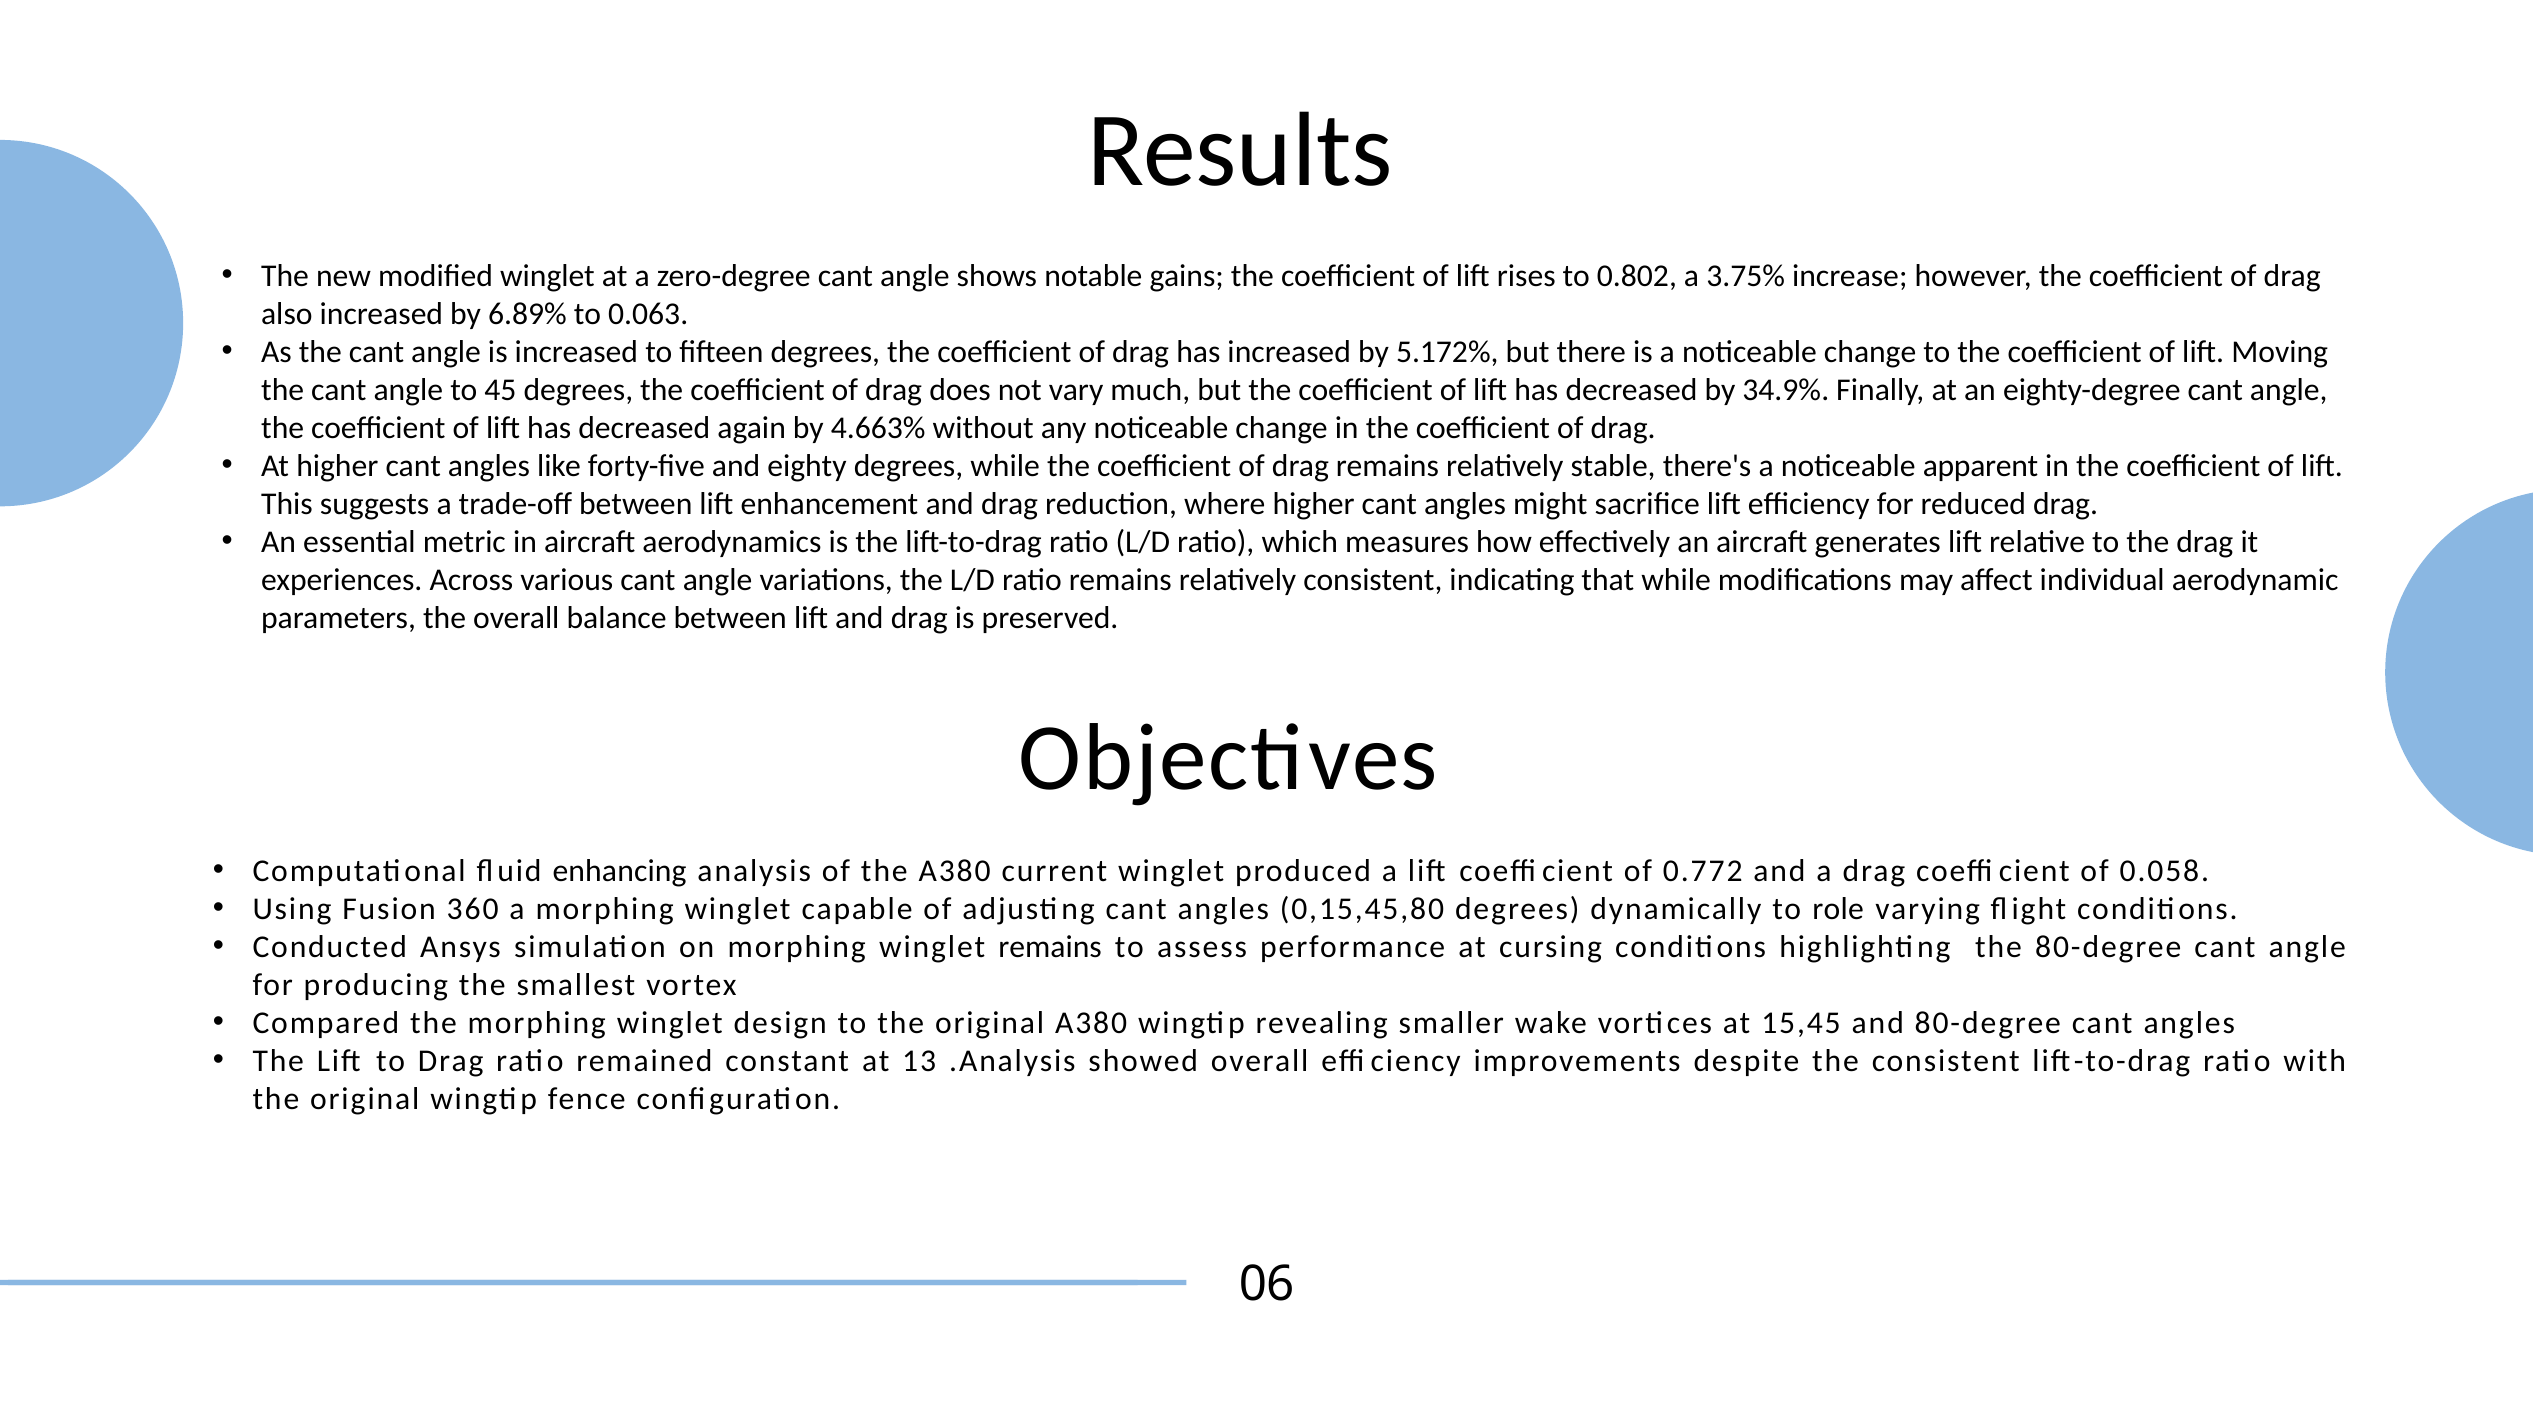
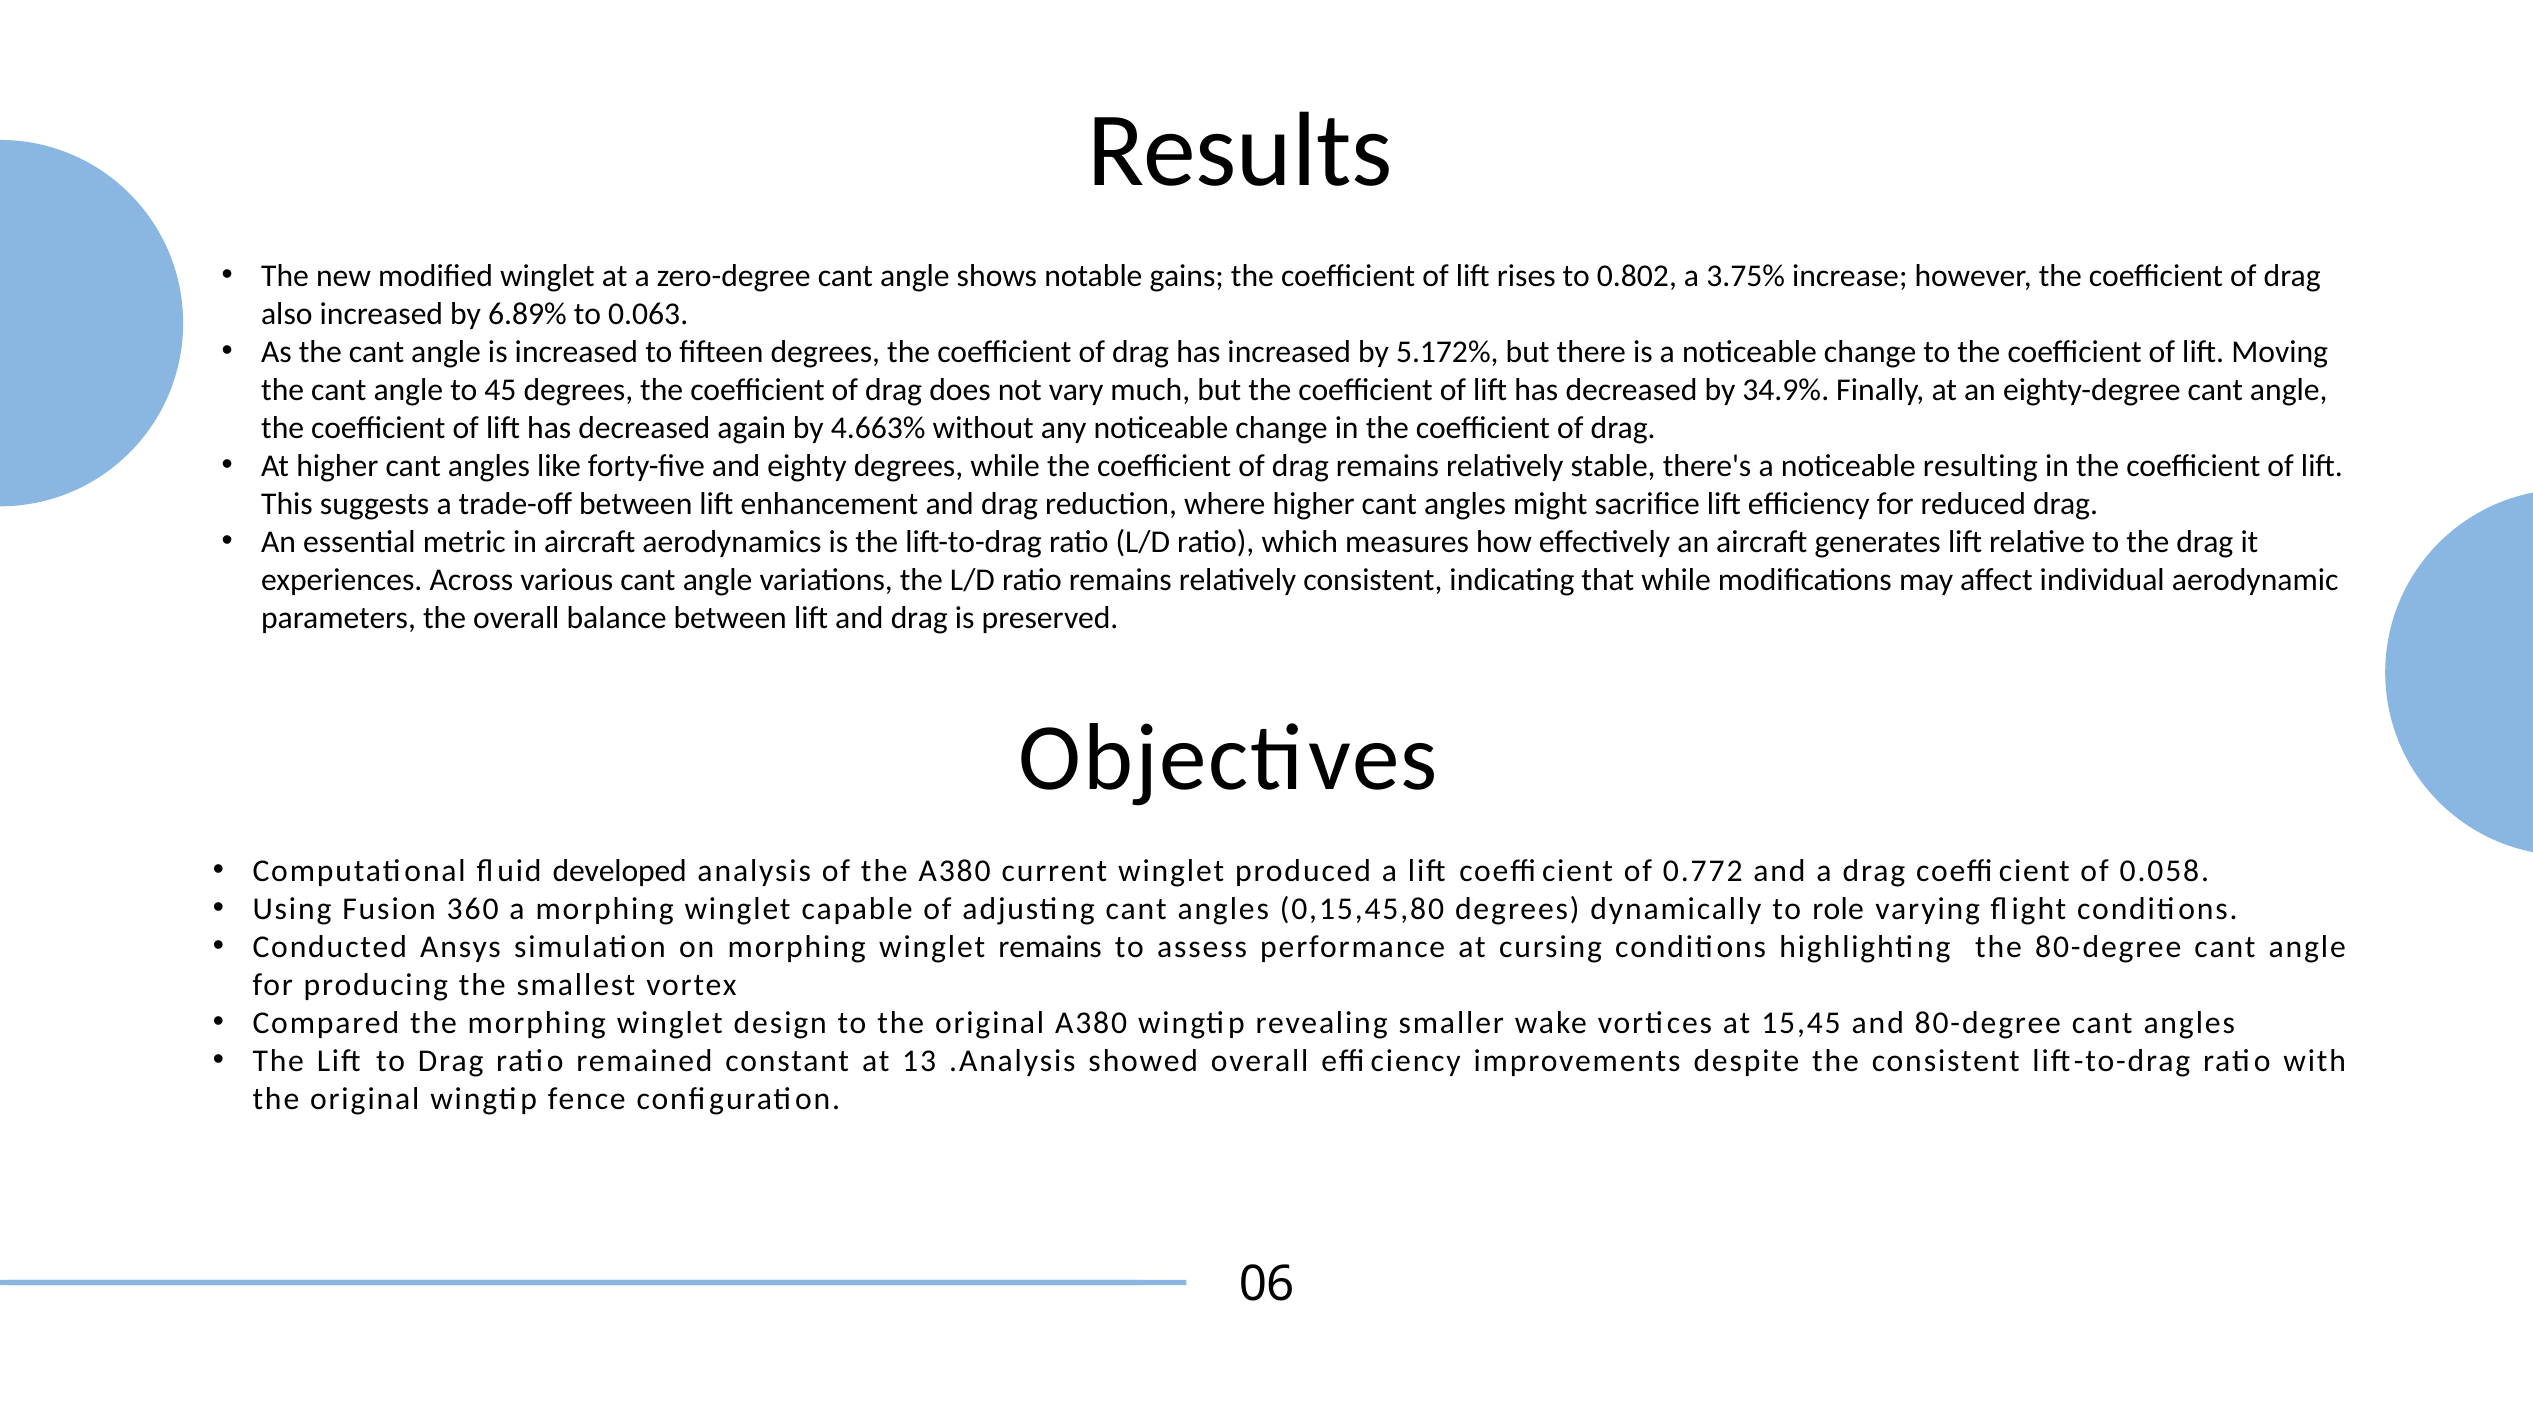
apparent: apparent -> resulting (1980, 466)
enhancing: enhancing -> developed (620, 871)
